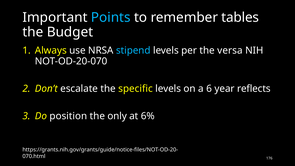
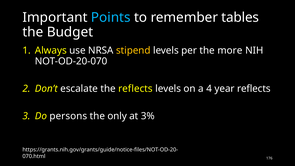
stipend colour: light blue -> yellow (133, 51)
versa: versa -> more (230, 51)
the specific: specific -> reflects (135, 89)
6: 6 -> 4 (209, 89)
position: position -> persons (68, 116)
6%: 6% -> 3% (148, 116)
